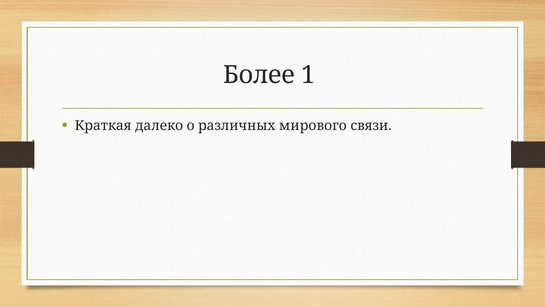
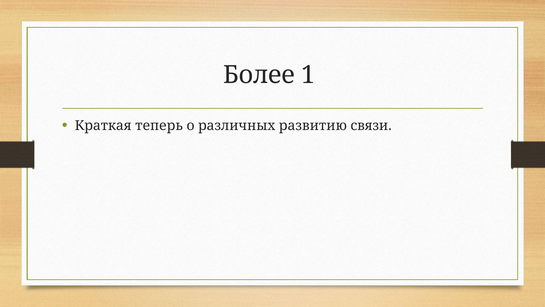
далеко: далеко -> теперь (159, 125)
мирового: мирового -> развитию (313, 125)
